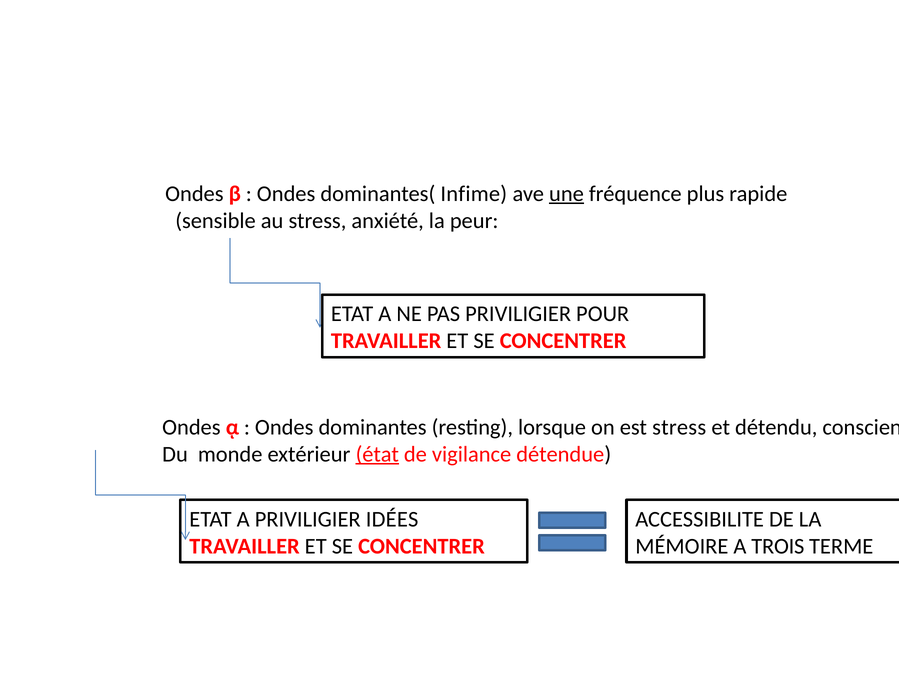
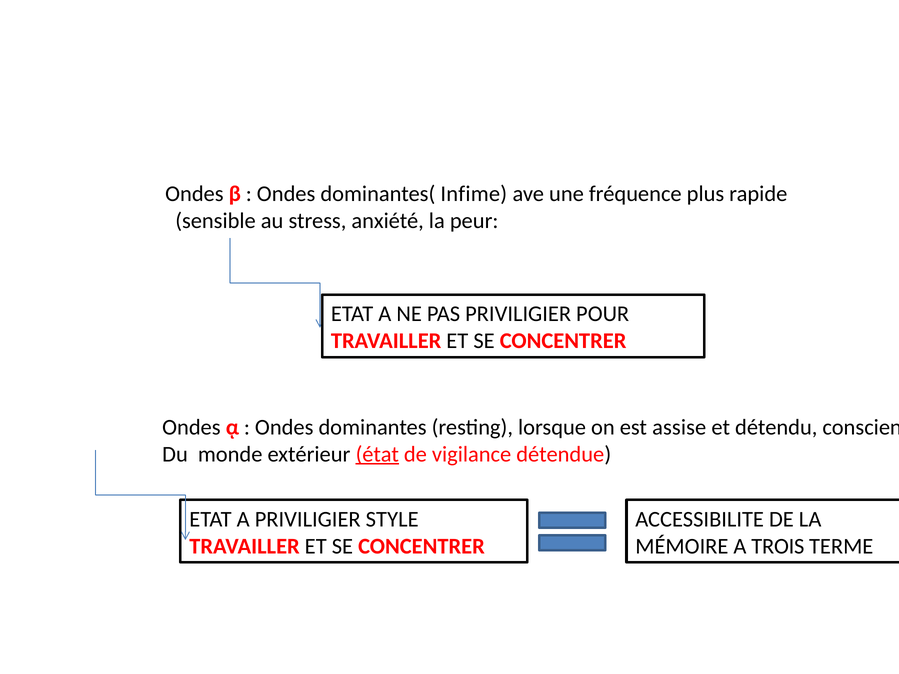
une underline: present -> none (566, 194)
est stress: stress -> assise (679, 427)
IDÉES: IDÉES -> STYLE (392, 519)
